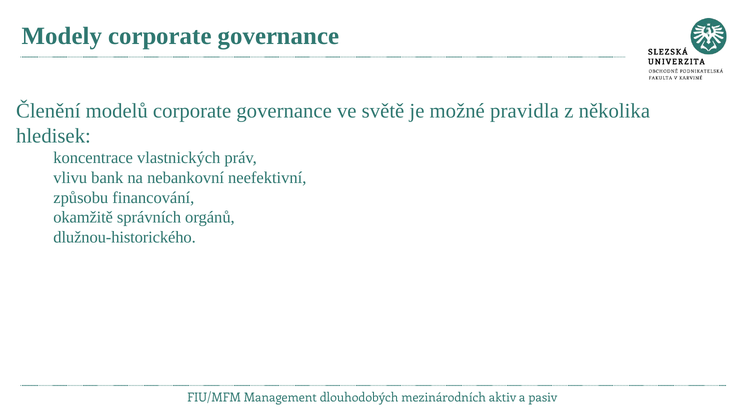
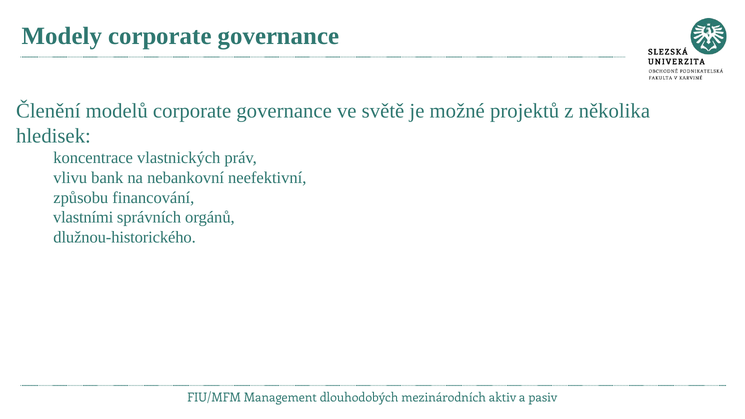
pravidla: pravidla -> projektů (525, 111)
okamžitě: okamžitě -> vlastními (83, 218)
